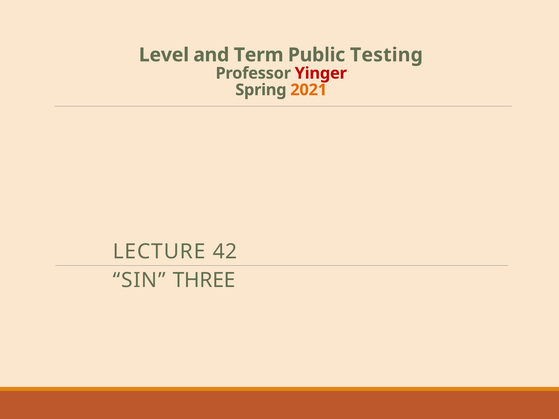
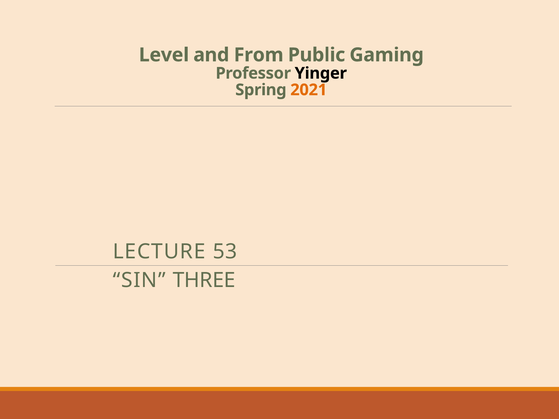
Term: Term -> From (259, 55)
Testing: Testing -> Gaming (387, 55)
Yinger colour: red -> black (321, 73)
42: 42 -> 53 (225, 252)
